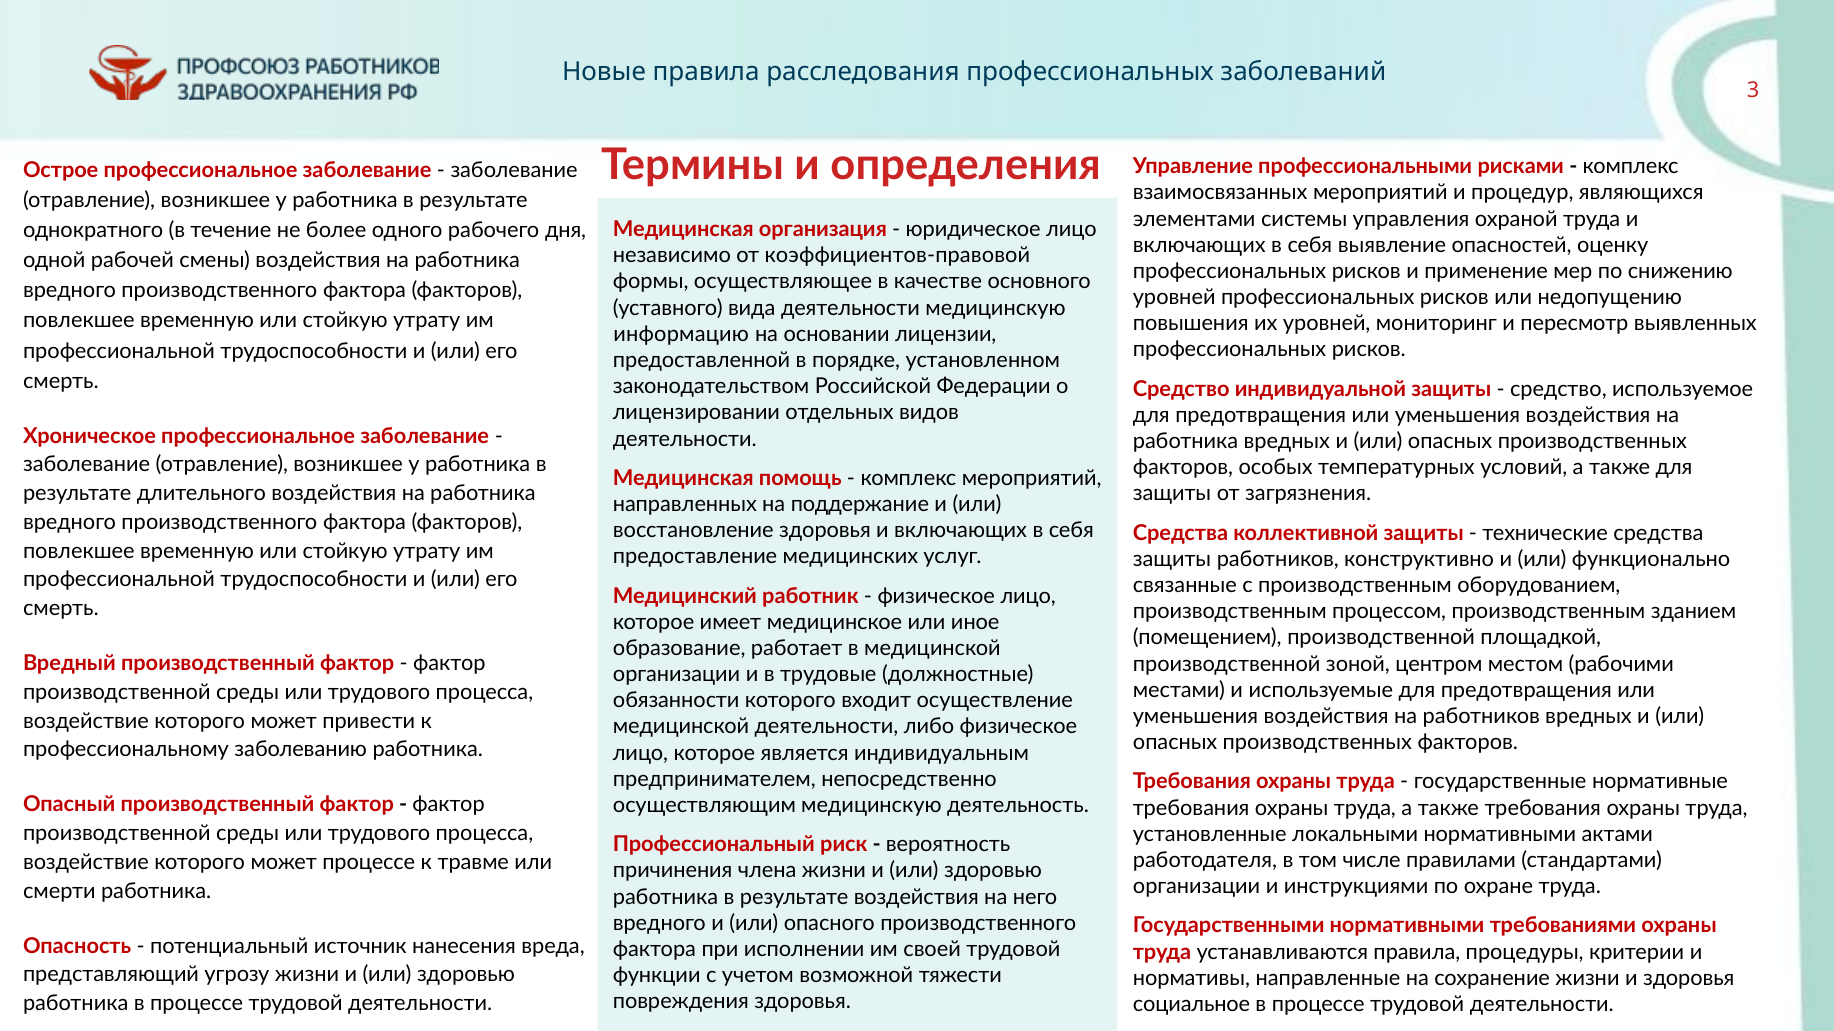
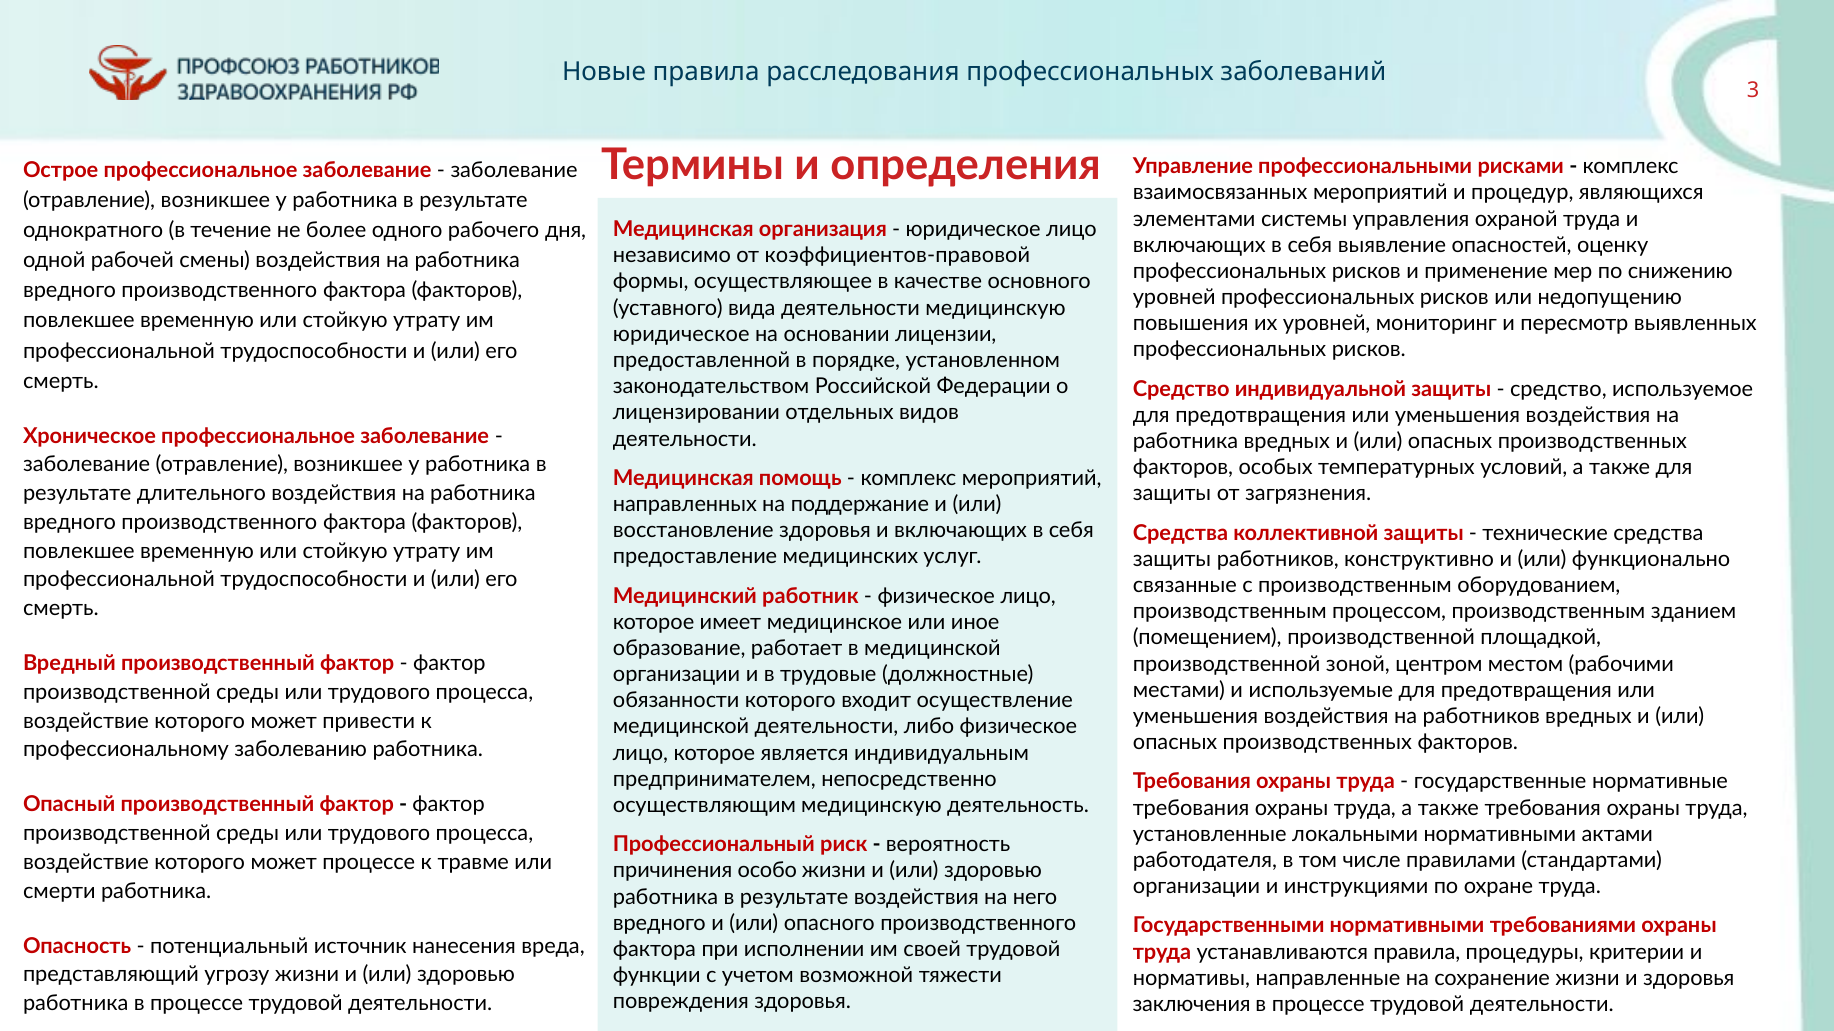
информацию: информацию -> юридическое (681, 334)
члена: члена -> особо (767, 871)
социальное: социальное -> заключения (1192, 1004)
